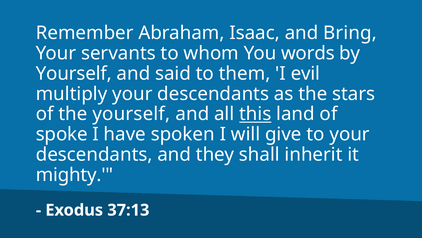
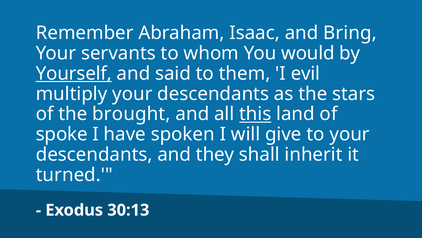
words: words -> would (308, 53)
Yourself underline: none -> present (74, 73)
the yourself: yourself -> brought (131, 114)
mighty: mighty -> turned (74, 175)
37:13: 37:13 -> 30:13 (128, 210)
